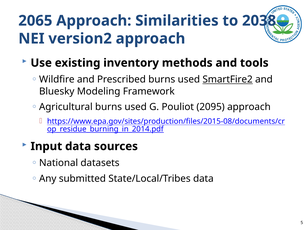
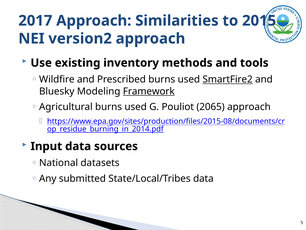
2065: 2065 -> 2017 (35, 21)
2038: 2038 -> 2015 (259, 21)
Framework underline: none -> present (149, 91)
2095: 2095 -> 2065 (211, 107)
